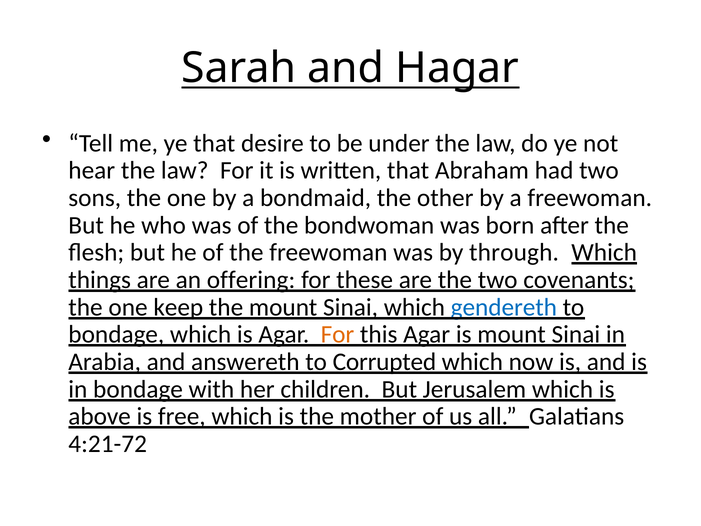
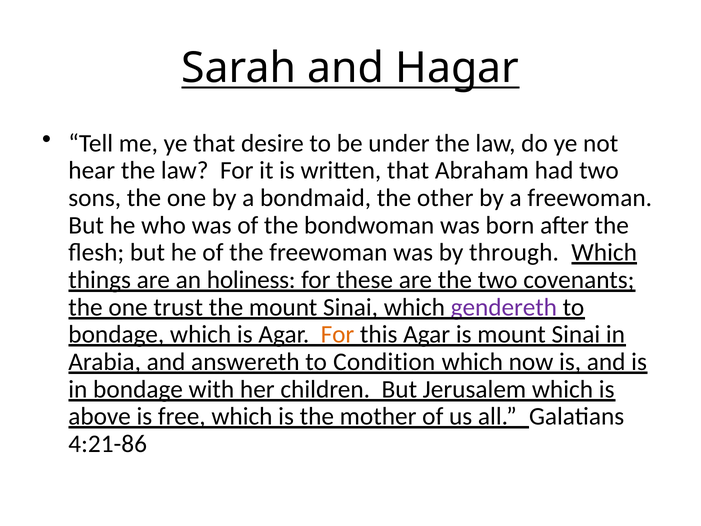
offering: offering -> holiness (251, 280)
keep: keep -> trust (178, 307)
gendereth colour: blue -> purple (504, 307)
Corrupted: Corrupted -> Condition (384, 362)
4:21-72: 4:21-72 -> 4:21-86 (108, 444)
